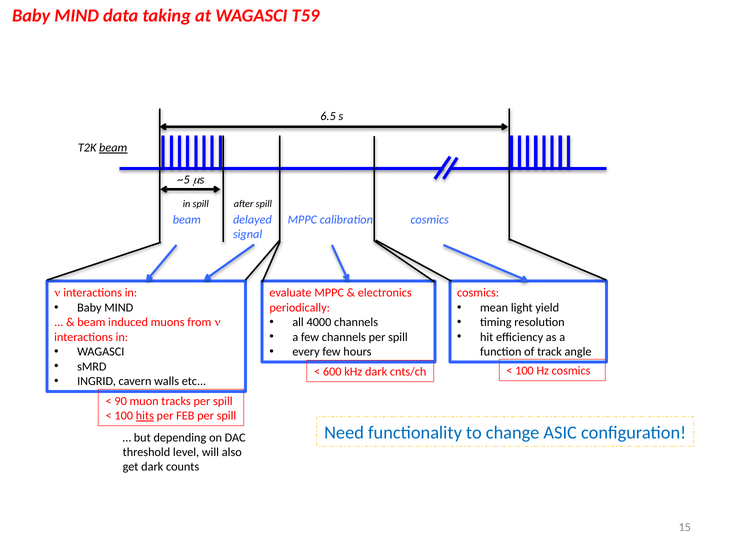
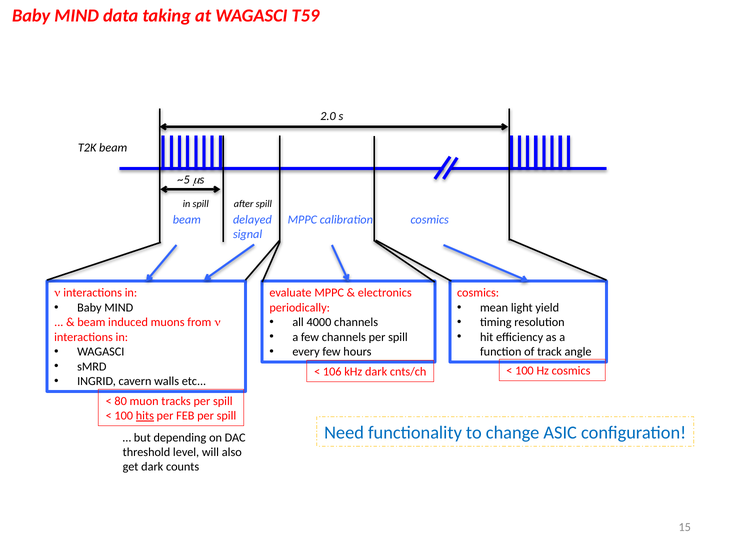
6.5: 6.5 -> 2.0 (328, 116)
beam underline: present -> none (113, 148)
600: 600 -> 106 (332, 371)
90: 90 -> 80 (121, 401)
